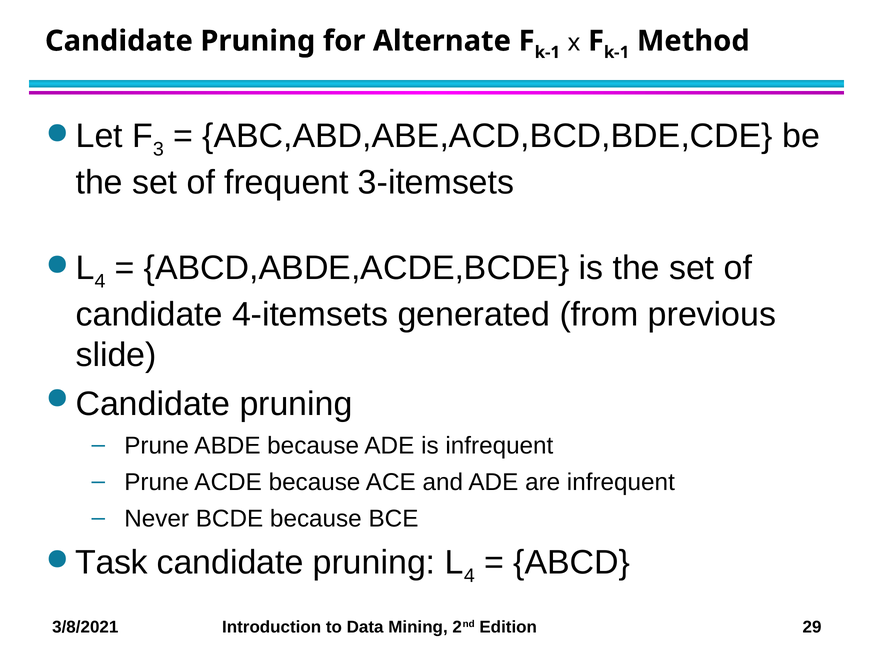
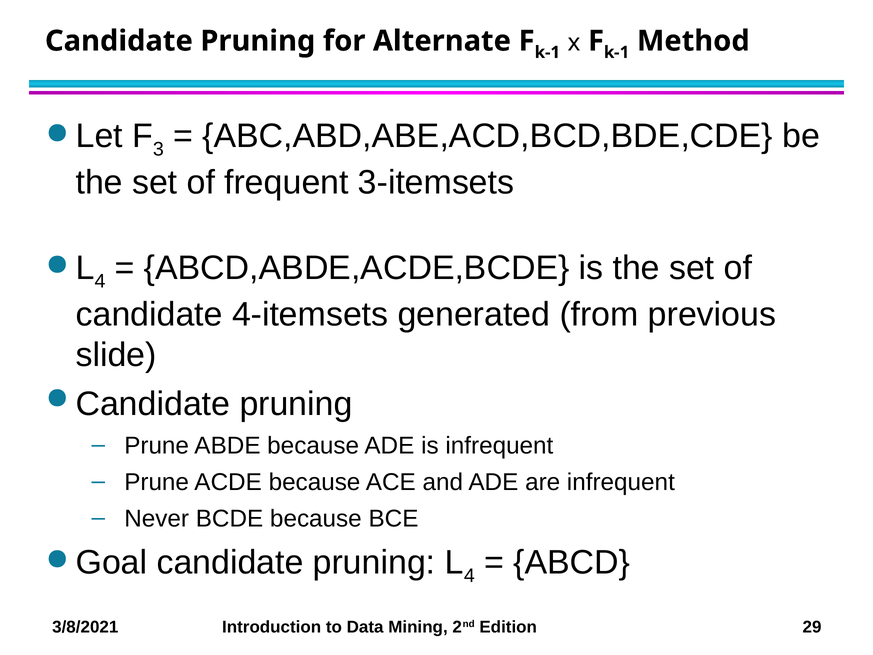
Task: Task -> Goal (112, 562)
